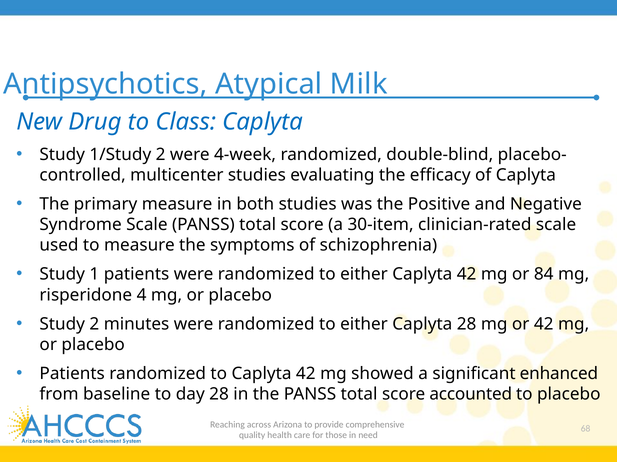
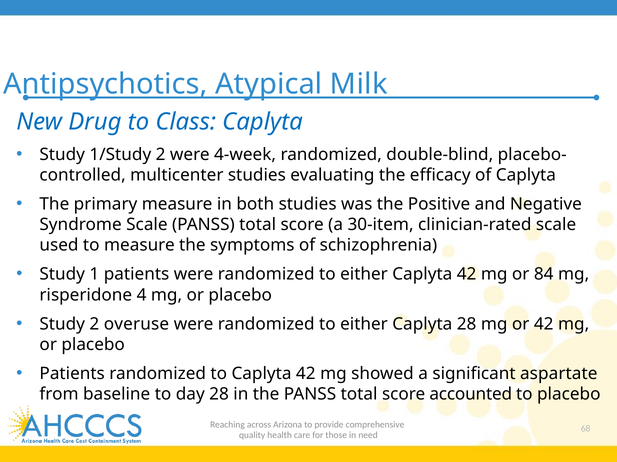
minutes: minutes -> overuse (136, 324)
enhanced: enhanced -> aspartate (559, 374)
